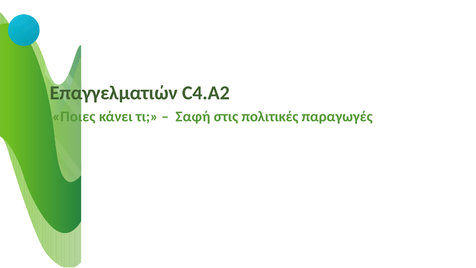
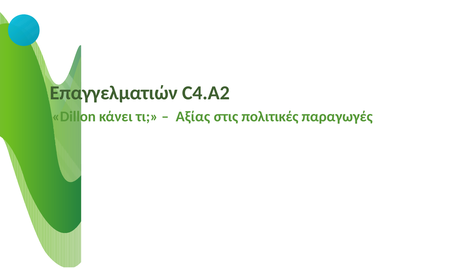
Ποιες: Ποιες -> Dillon (74, 117)
Σαφή: Σαφή -> Αξίας (193, 117)
